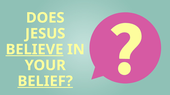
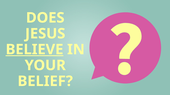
BELIEF underline: present -> none (45, 82)
